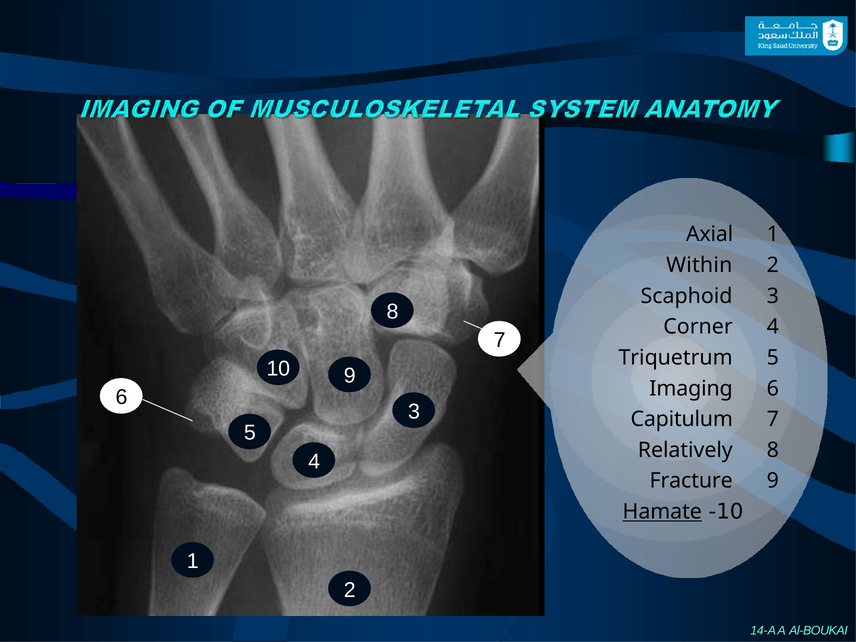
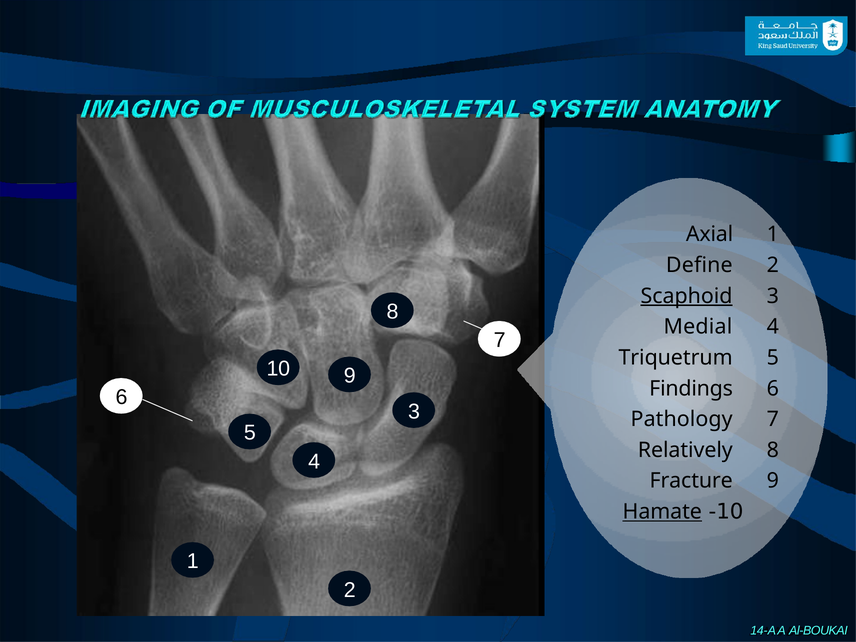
Within: Within -> Define (699, 265)
Scaphoid underline: none -> present (687, 296)
Corner: Corner -> Medial (698, 327)
Imaging: Imaging -> Findings (691, 388)
Capitulum: Capitulum -> Pathology (682, 419)
